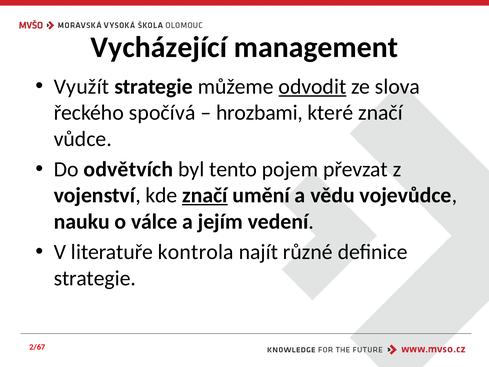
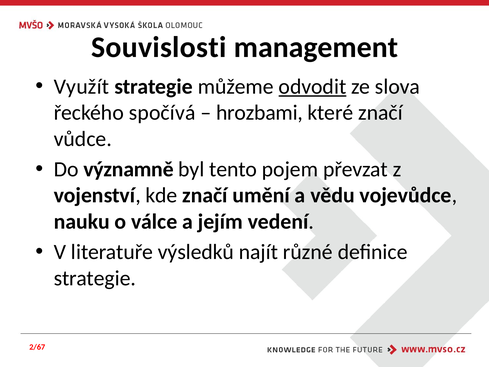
Vycházející: Vycházející -> Souvislosti (159, 47)
odvětvích: odvětvích -> významně (129, 169)
značí underline: present -> none (205, 195)
kontrola: kontrola -> výsledků (196, 252)
